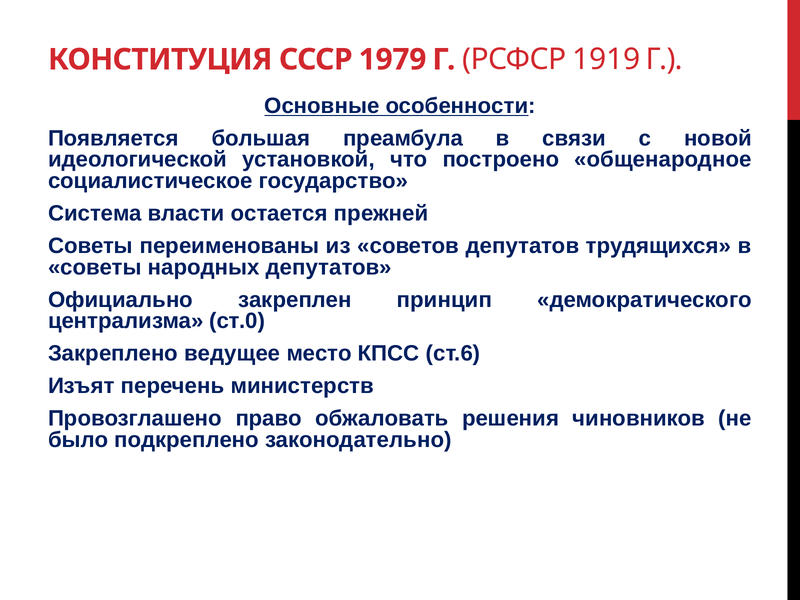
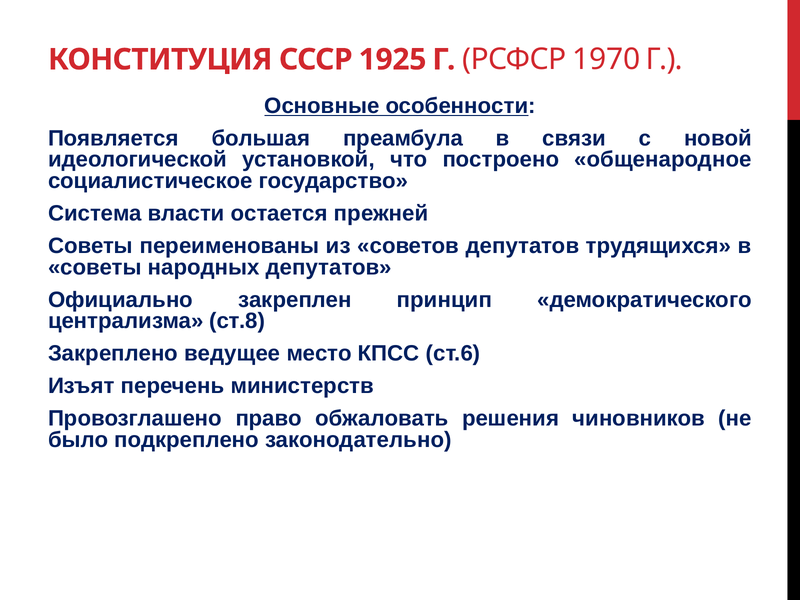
1979: 1979 -> 1925 (393, 60)
1919: 1919 -> 1970 (606, 60)
ст.0: ст.0 -> ст.8 (237, 321)
